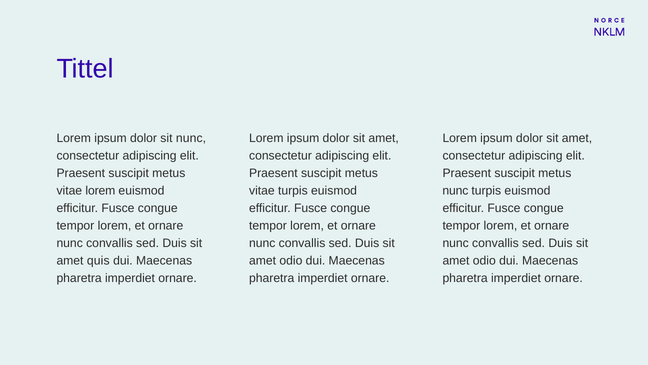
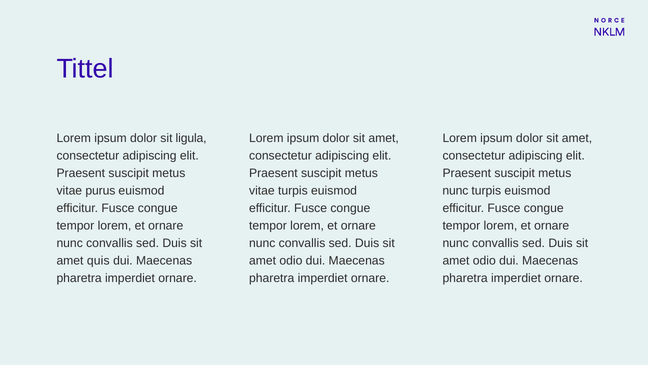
sit nunc: nunc -> ligula (191, 138)
vitae lorem: lorem -> purus (100, 190)
